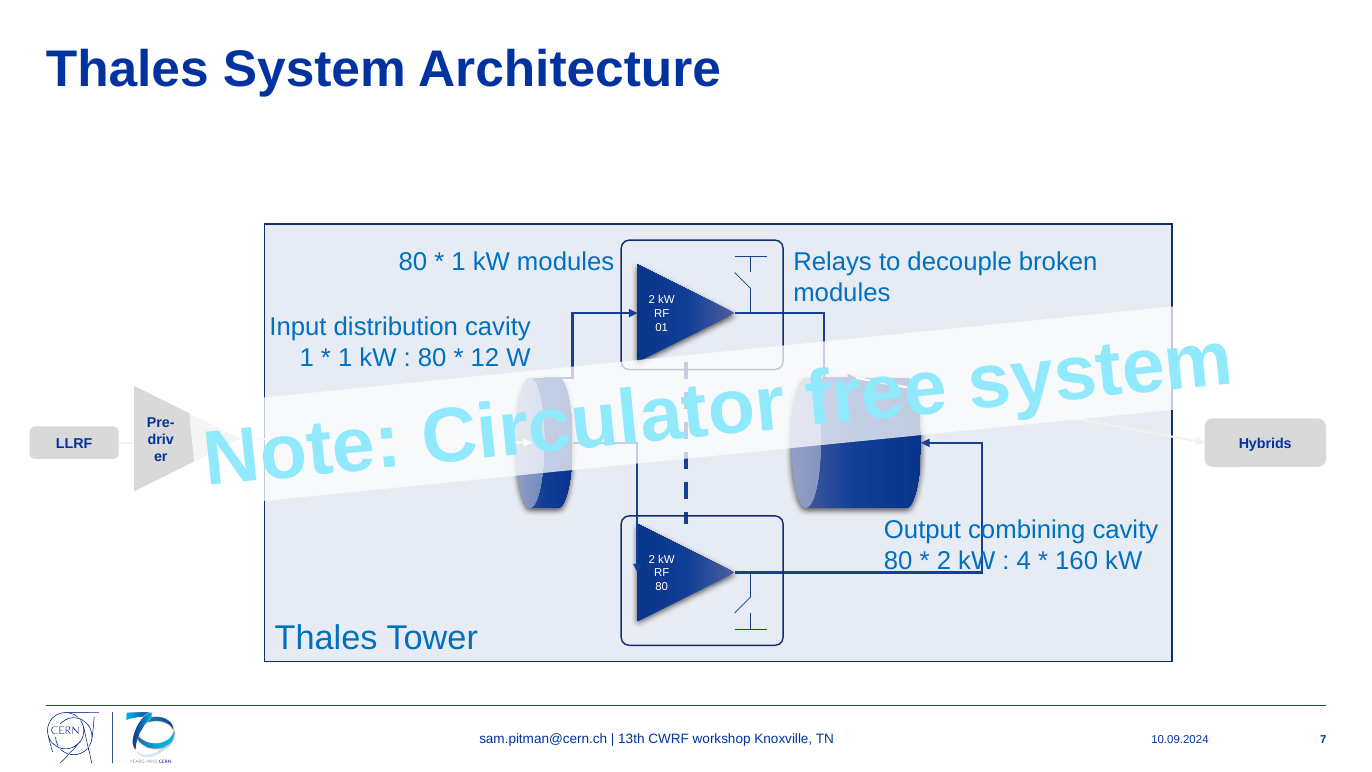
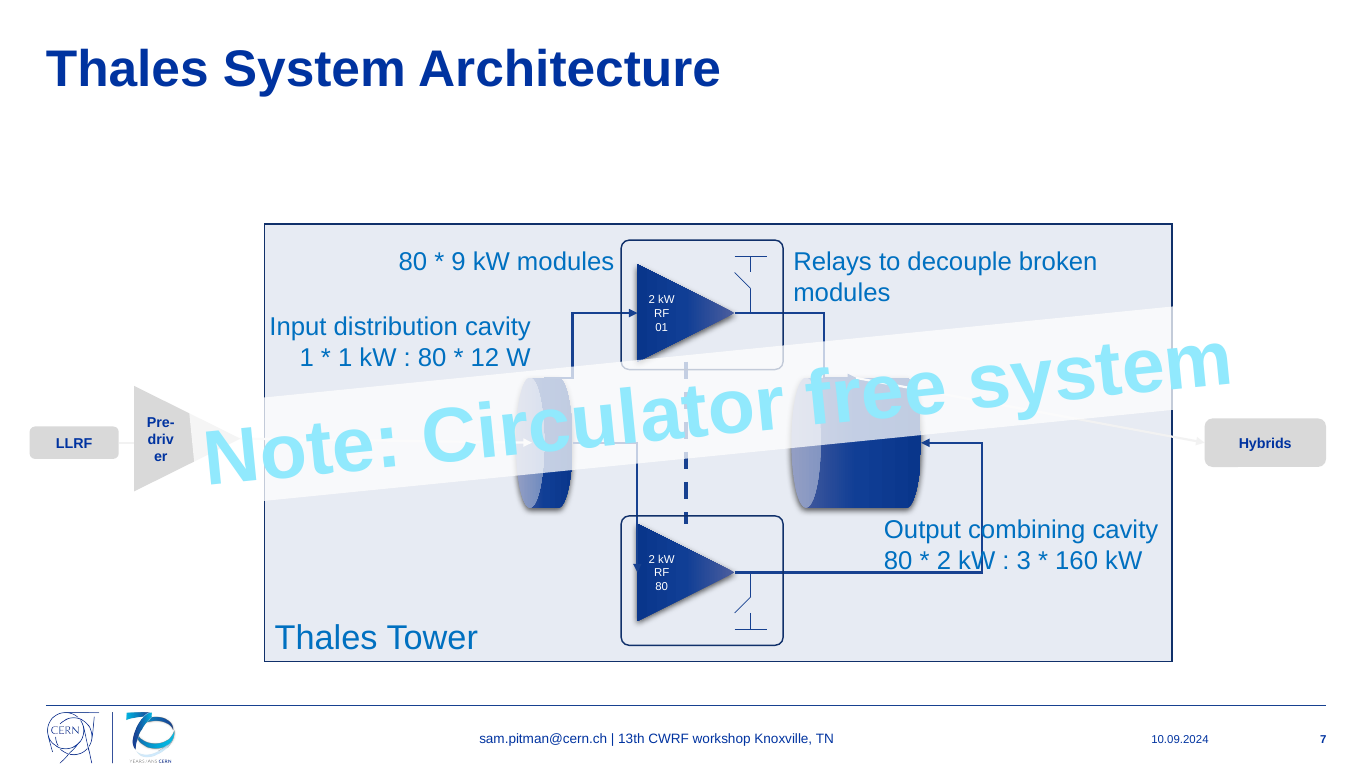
1: 1 -> 9 (459, 262)
4: 4 -> 3 (1024, 561)
